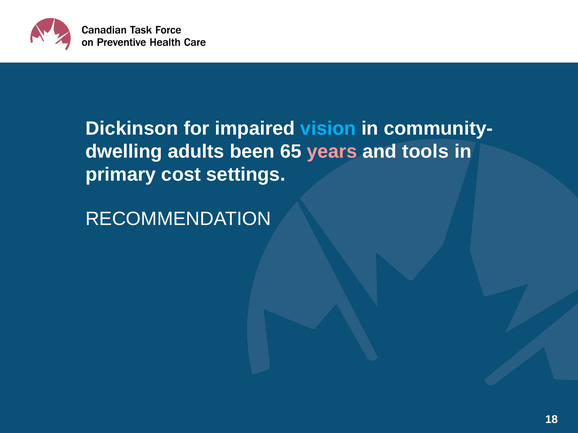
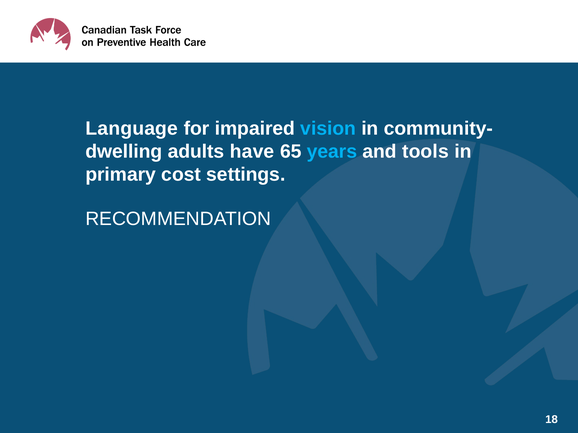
Dickinson: Dickinson -> Language (132, 129)
been: been -> have (252, 152)
years colour: pink -> light blue (332, 152)
